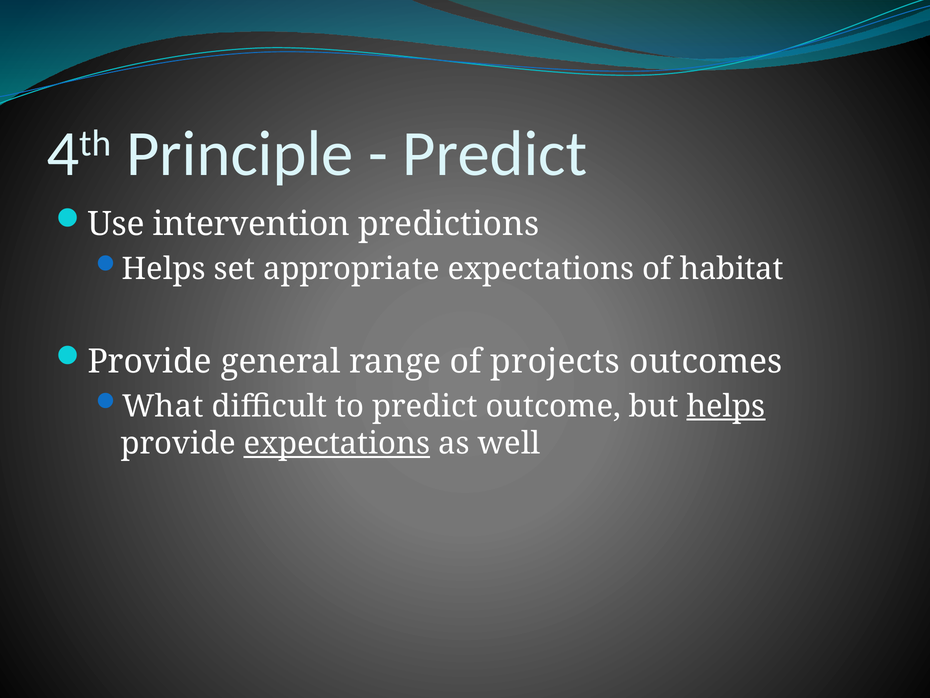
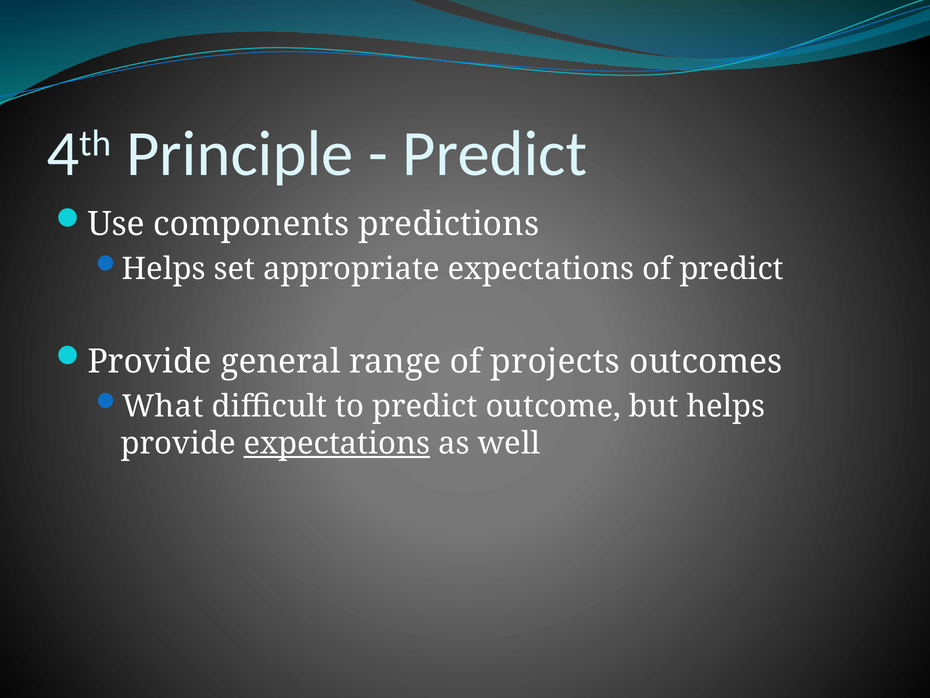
intervention: intervention -> components (251, 224)
of habitat: habitat -> predict (732, 269)
helps underline: present -> none (726, 406)
